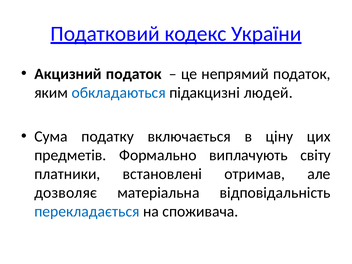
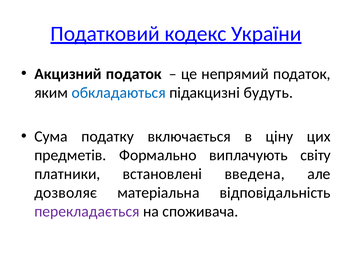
людей: людей -> будуть (268, 93)
отримав: отримав -> введена (255, 174)
перекладається colour: blue -> purple (87, 212)
